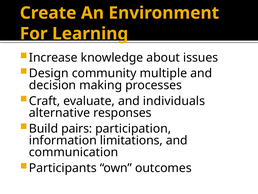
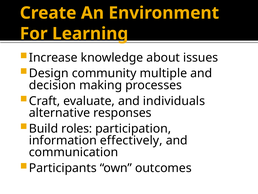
pairs: pairs -> roles (77, 128)
limitations: limitations -> effectively (131, 140)
